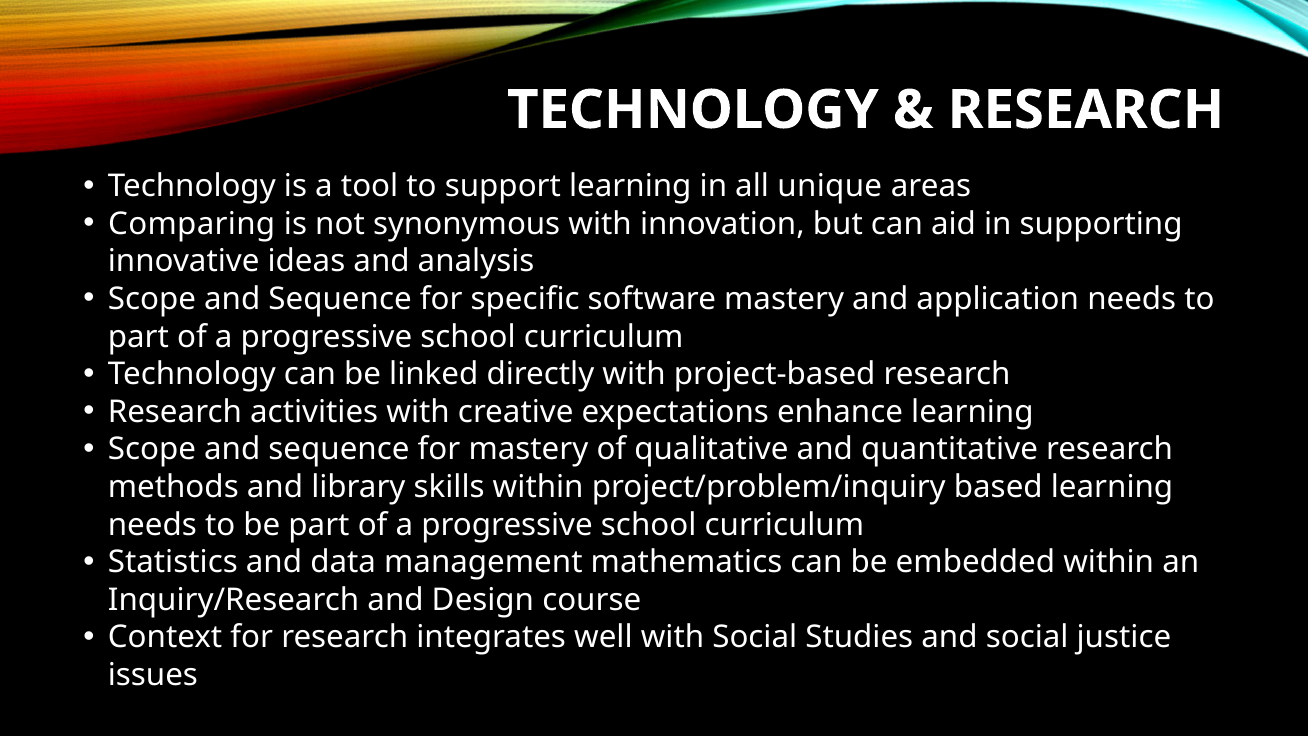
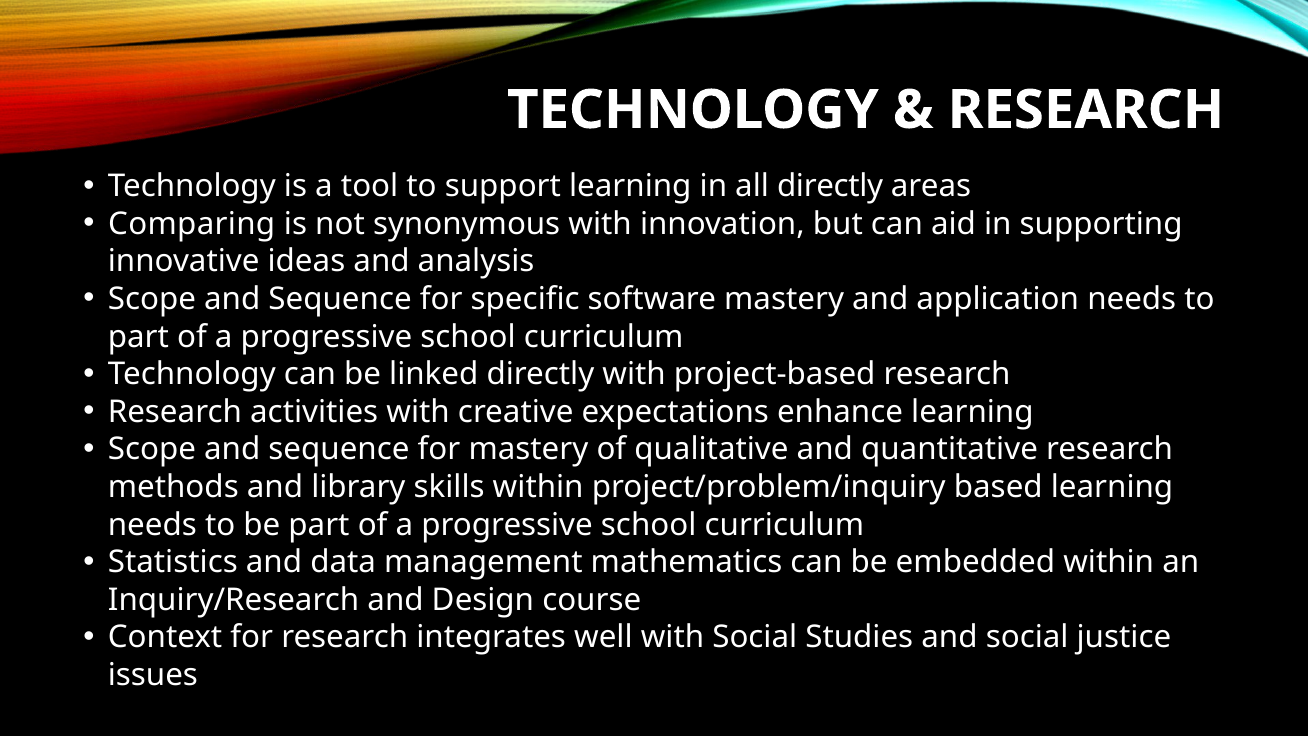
all unique: unique -> directly (830, 186)
